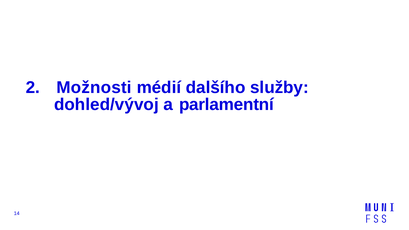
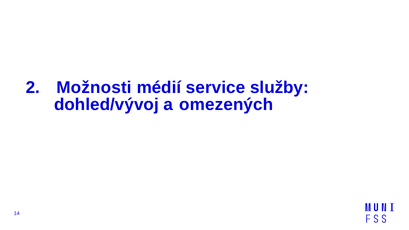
dalšího: dalšího -> service (216, 88)
parlamentní: parlamentní -> omezených (226, 105)
